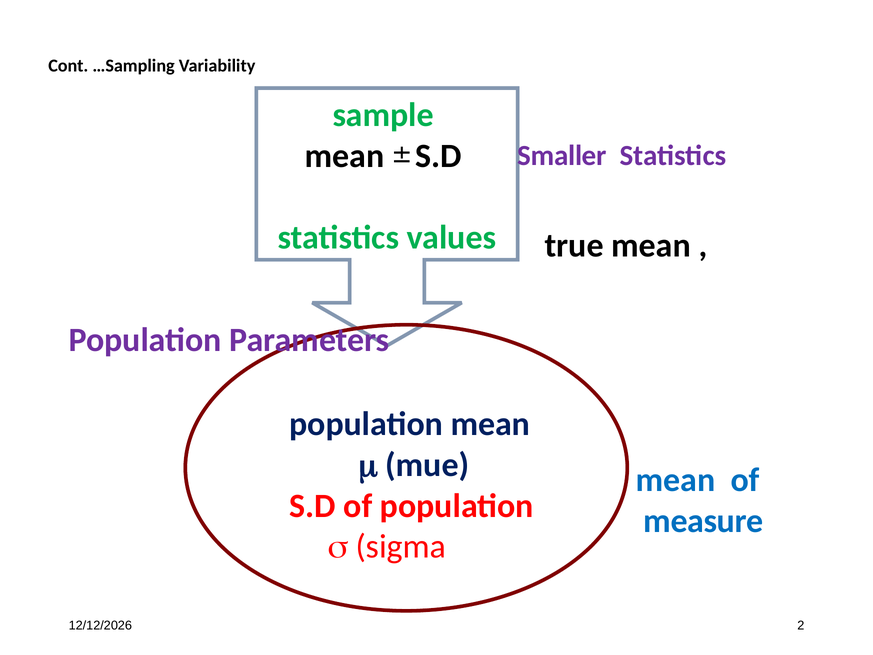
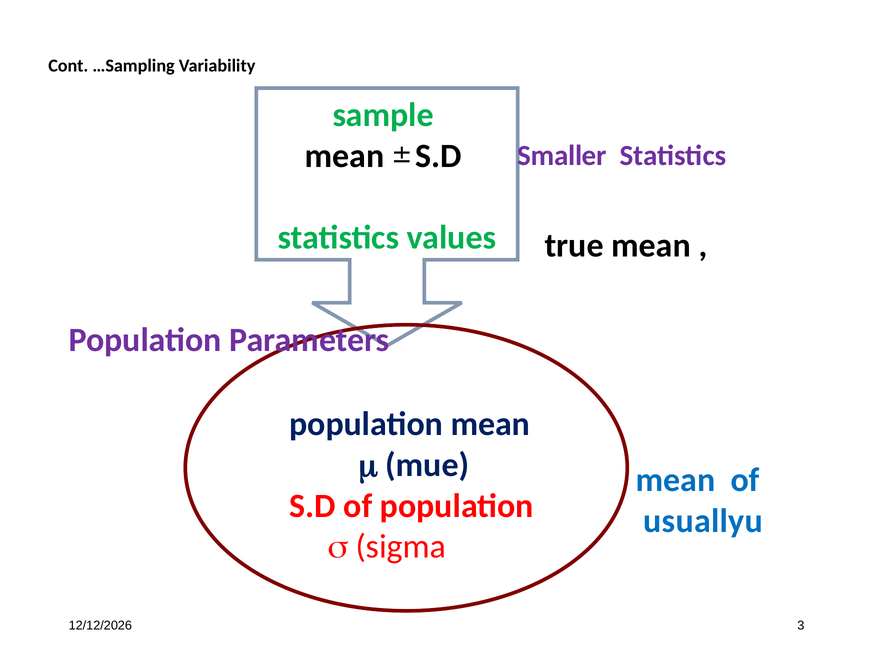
measure: measure -> usuallyu (703, 521)
2: 2 -> 3 (801, 625)
